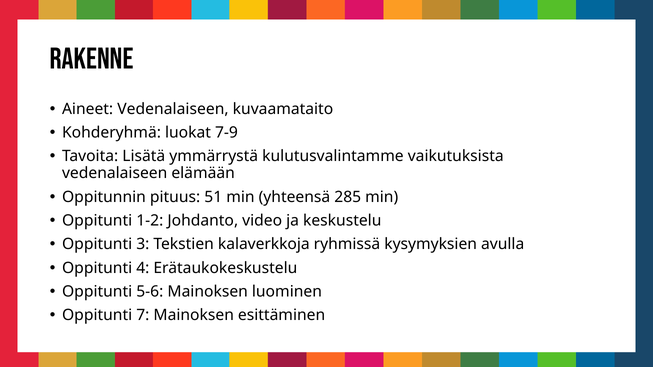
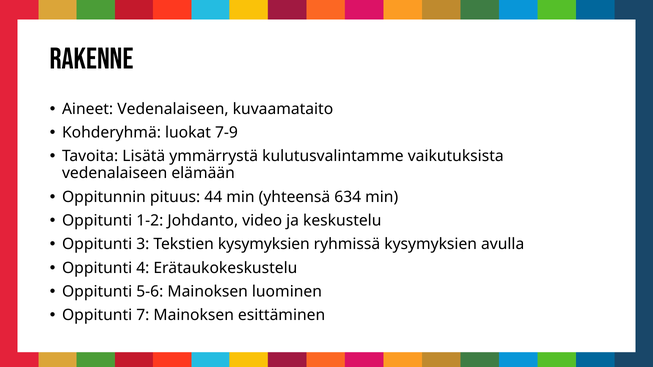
51: 51 -> 44 (213, 197)
285: 285 -> 634 (348, 197)
Tekstien kalaverkkoja: kalaverkkoja -> kysymyksien (264, 244)
